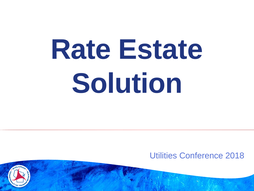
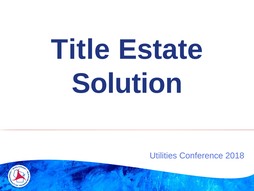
Rate: Rate -> Title (81, 49)
